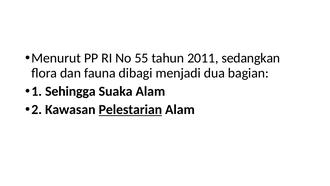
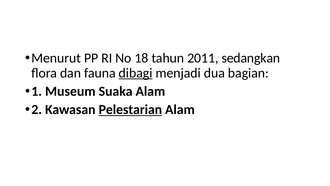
55: 55 -> 18 (141, 58)
dibagi underline: none -> present (136, 73)
Sehingga: Sehingga -> Museum (70, 91)
